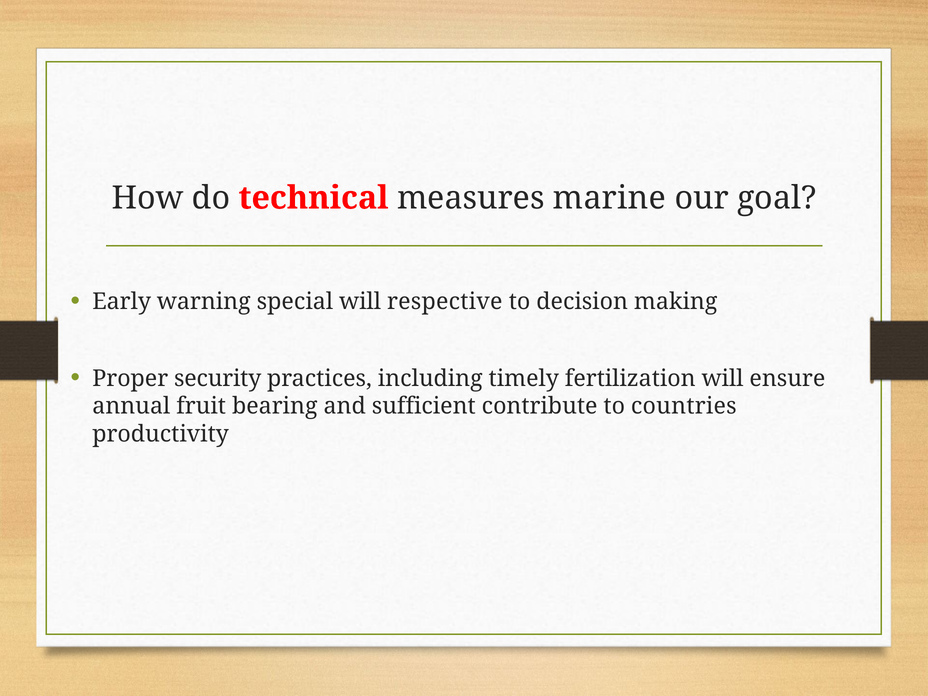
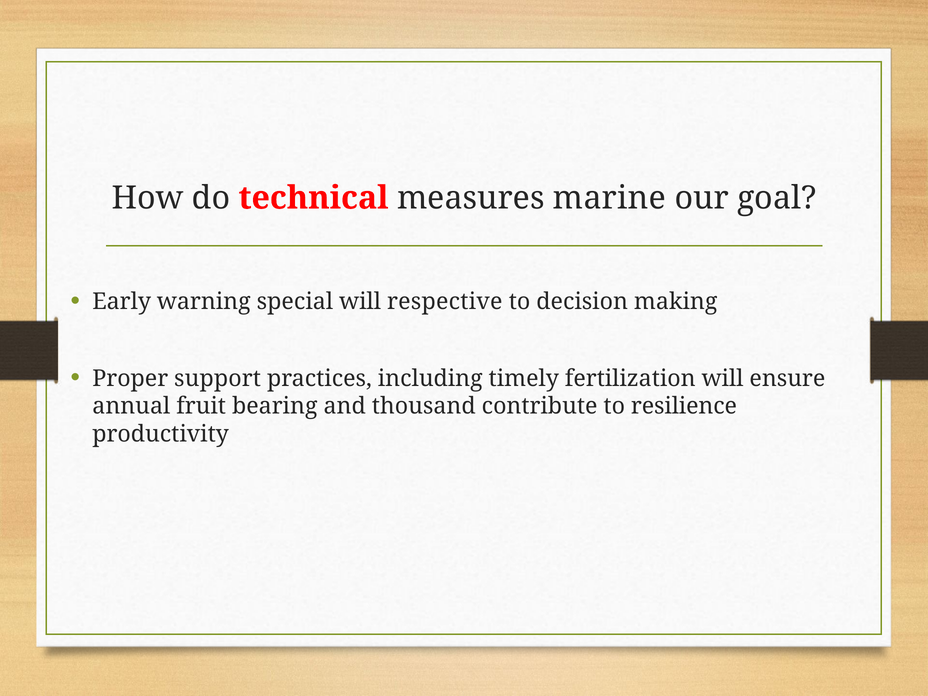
security: security -> support (218, 378)
sufficient: sufficient -> thousand (424, 406)
countries: countries -> resilience (684, 406)
